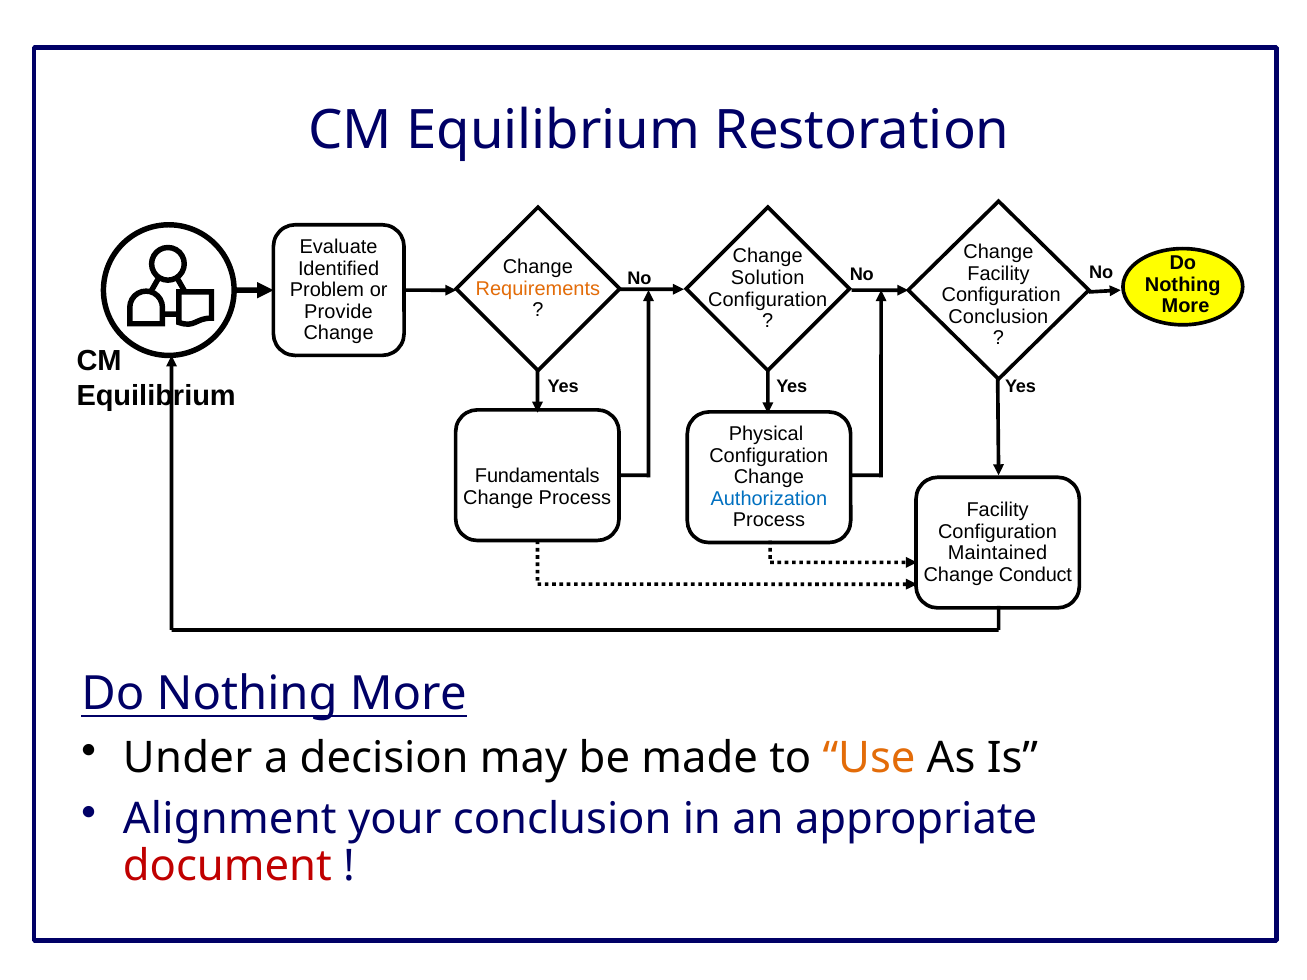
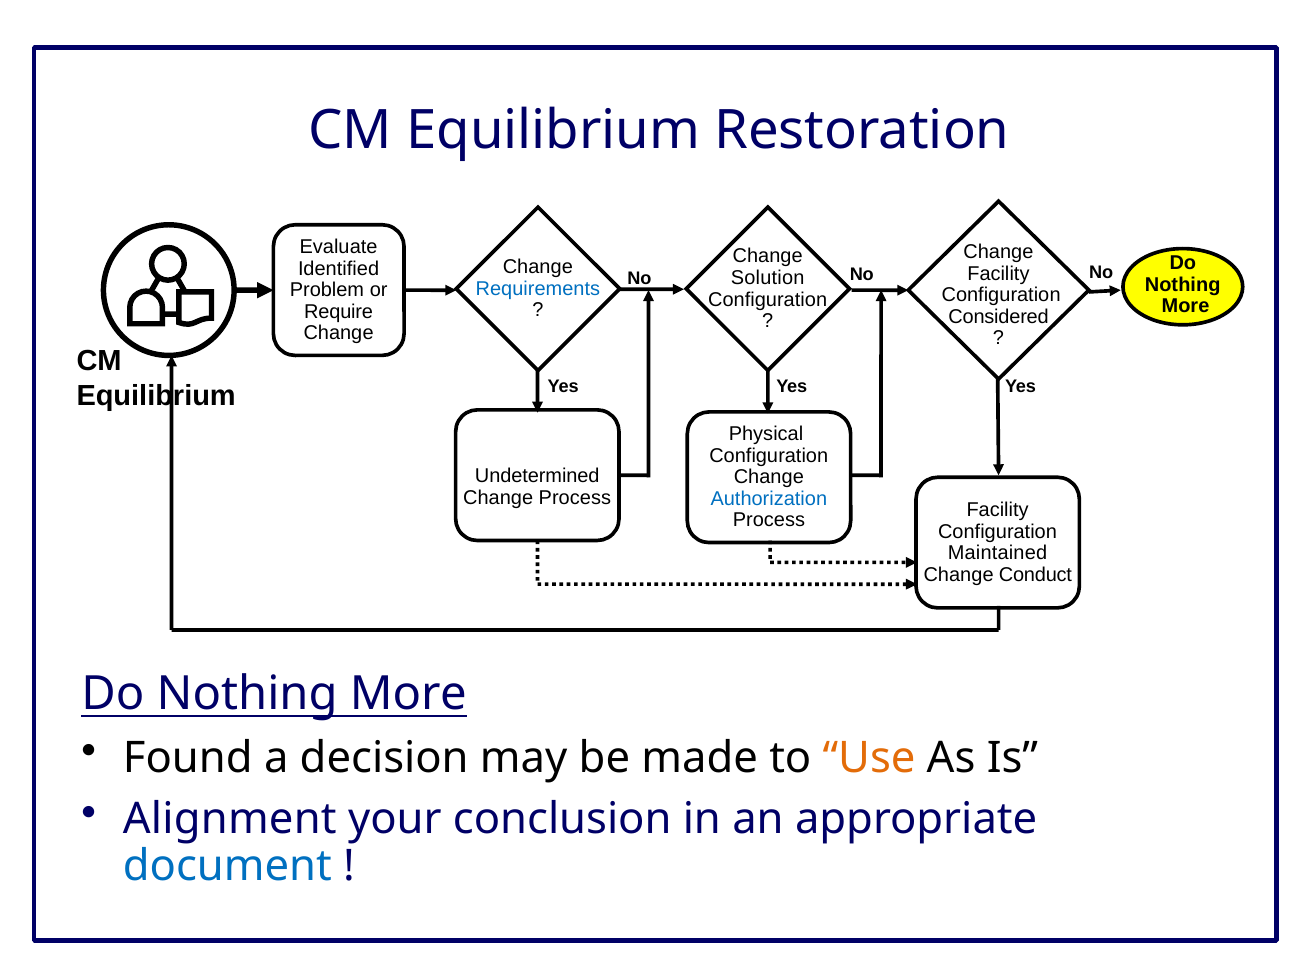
Requirements colour: orange -> blue (538, 289)
Provide: Provide -> Require (339, 312)
Conclusion: Conclusion -> Considered (999, 317)
Fundamentals: Fundamentals -> Undetermined (537, 476)
Under: Under -> Found (188, 758)
document colour: red -> blue (227, 867)
